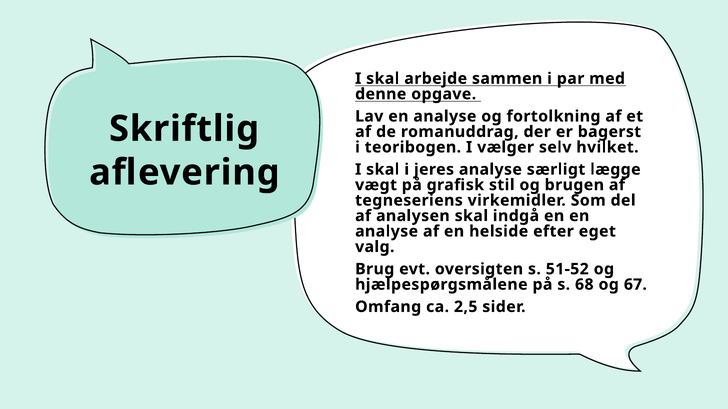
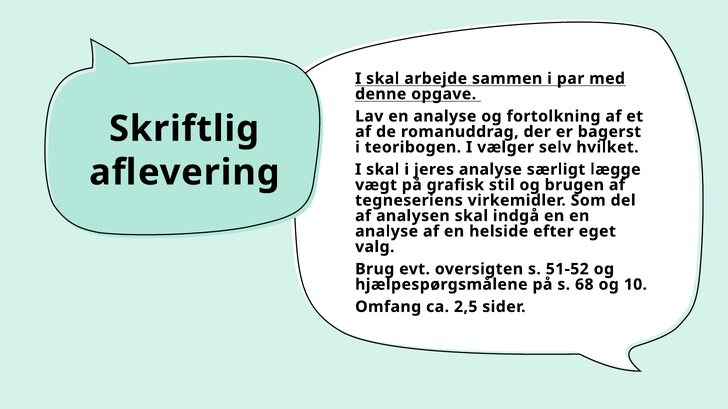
67: 67 -> 10 (635, 285)
